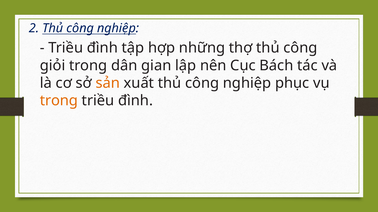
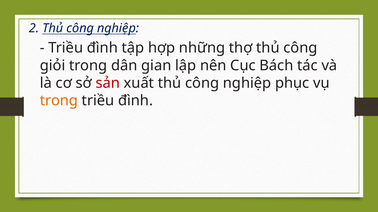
sản colour: orange -> red (108, 83)
